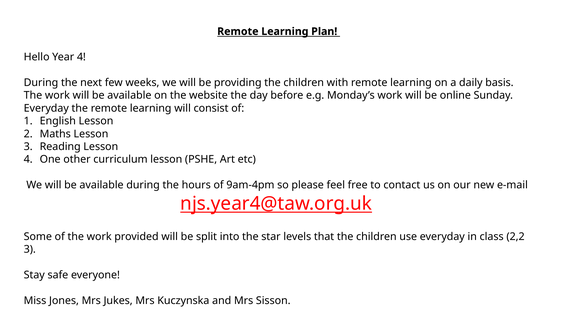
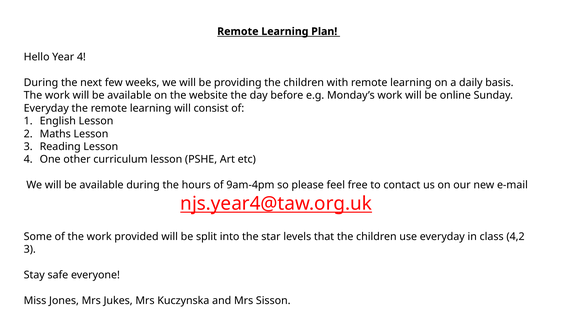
2,2: 2,2 -> 4,2 (516, 236)
